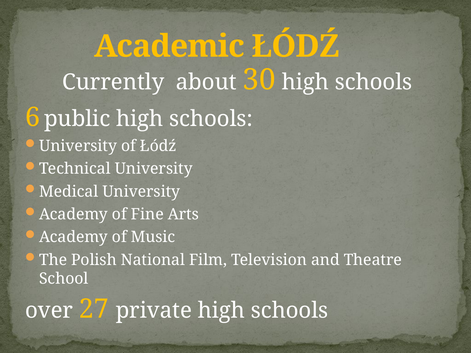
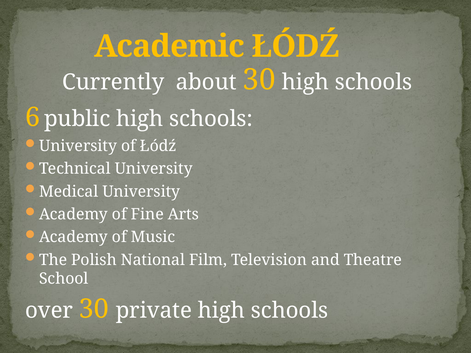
over 27: 27 -> 30 (94, 309)
